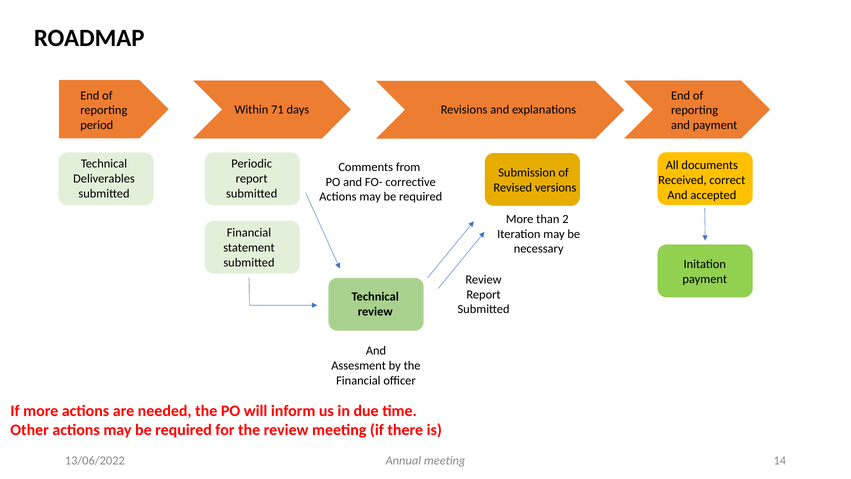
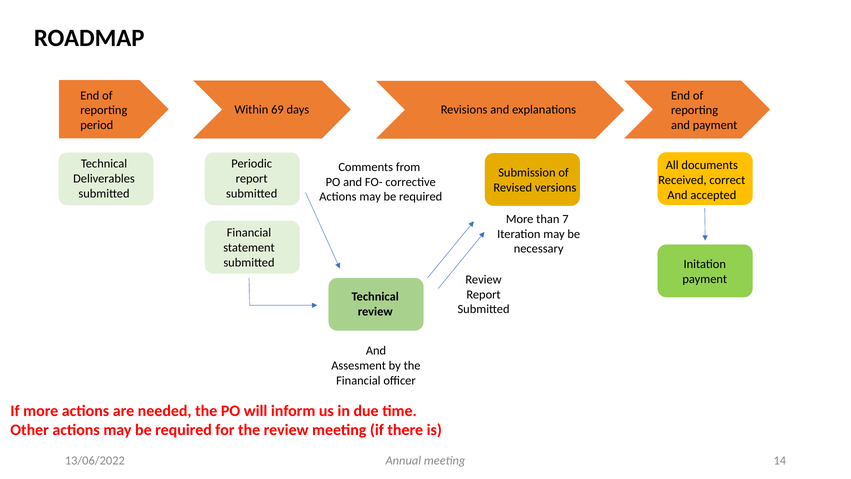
71: 71 -> 69 (277, 109)
2: 2 -> 7 (565, 219)
